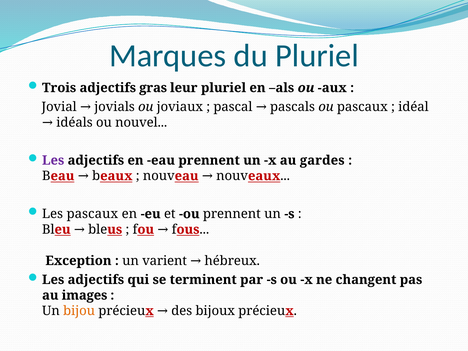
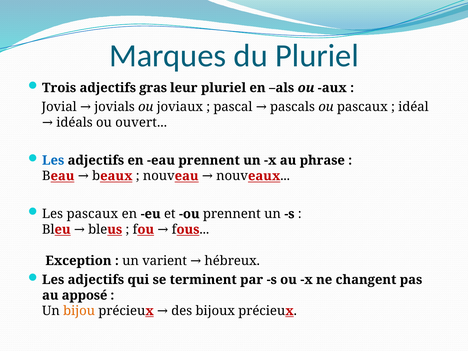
nouvel: nouvel -> ouvert (141, 122)
Les colour: purple -> blue (53, 160)
gardes: gardes -> phrase (322, 160)
images: images -> apposé (85, 295)
